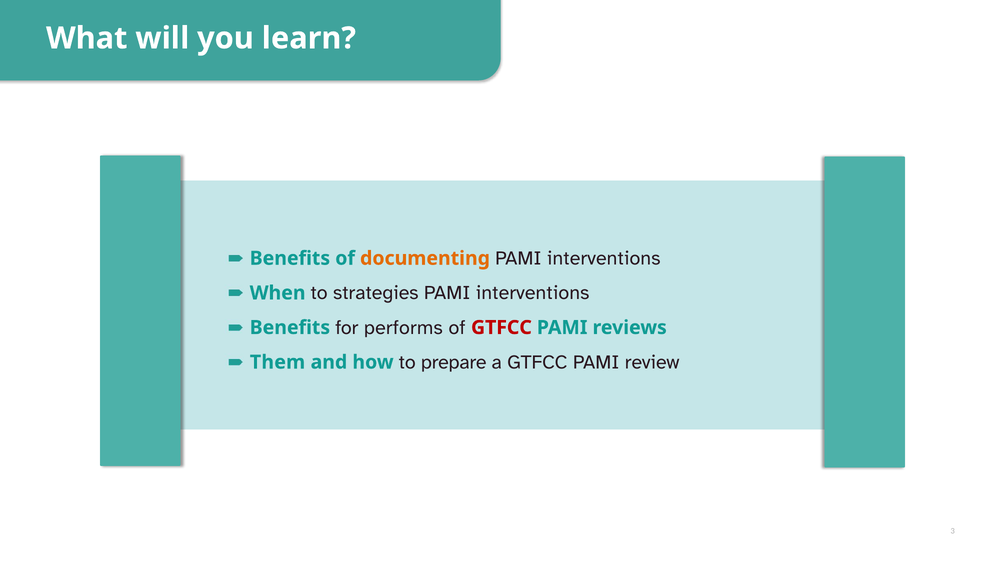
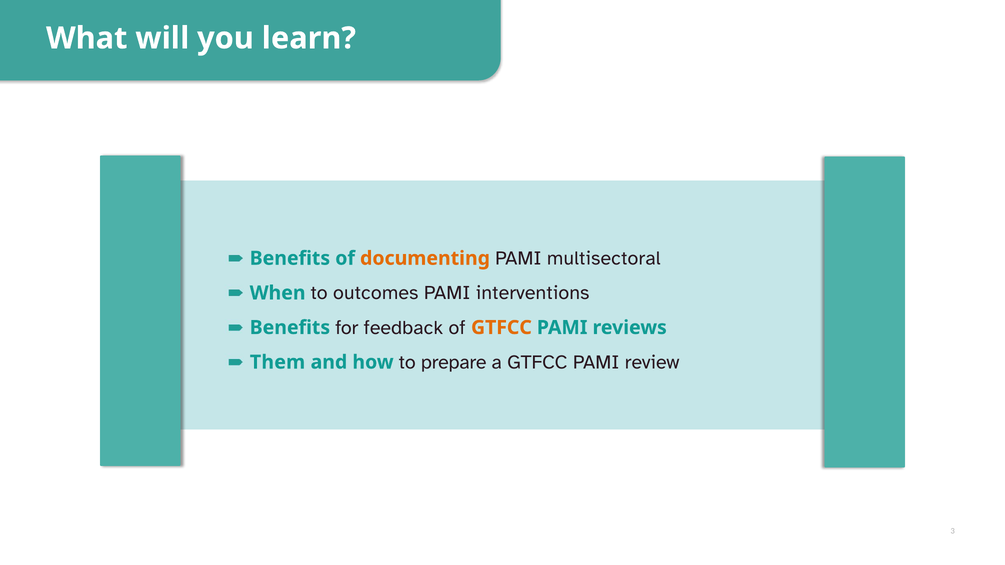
interventions: interventions -> multisectoral (604, 258)
strategies: strategies -> outcomes (376, 293)
performs: performs -> feedback (403, 328)
GTFCC colour: red -> orange (501, 328)
